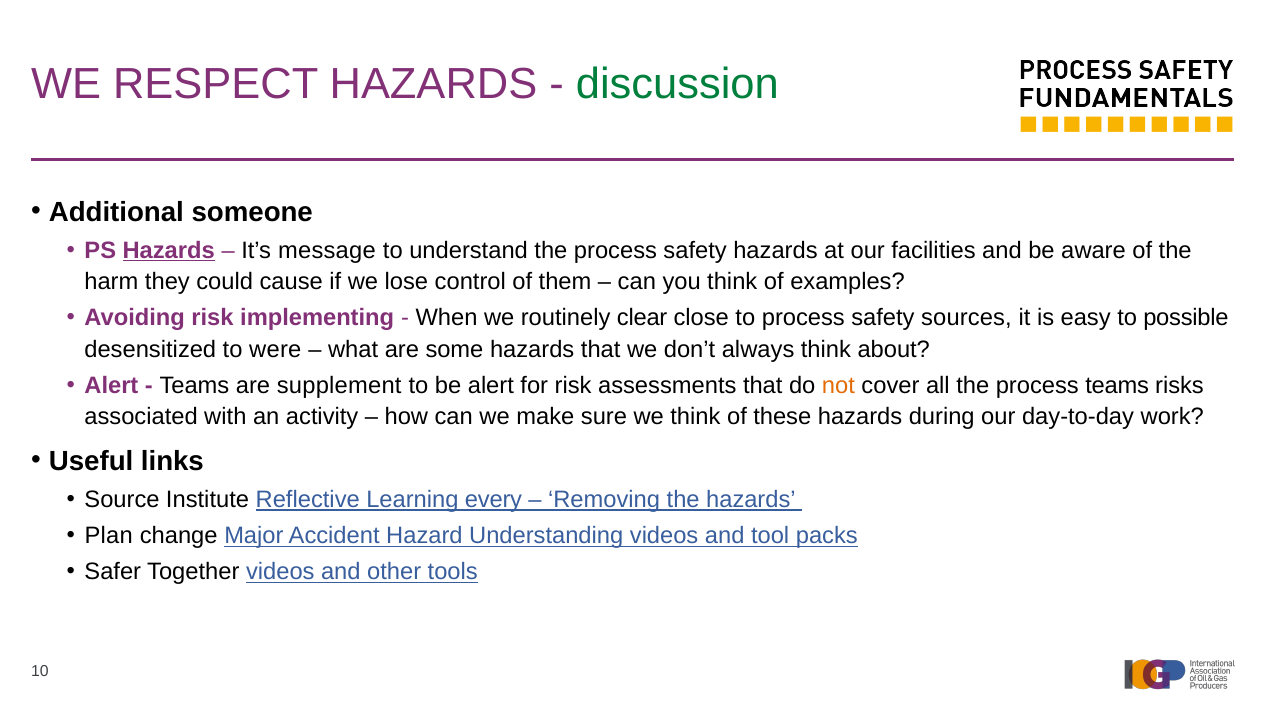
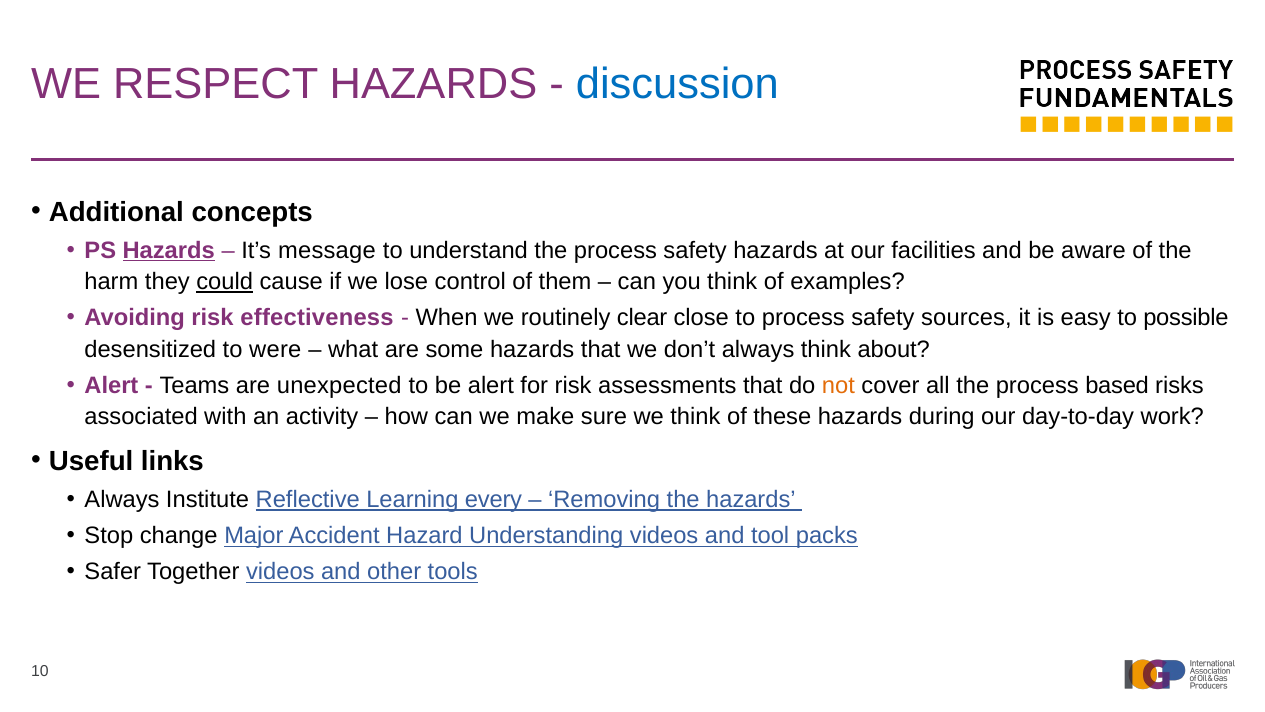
discussion colour: green -> blue (677, 84)
someone: someone -> concepts (252, 212)
could underline: none -> present (225, 282)
implementing: implementing -> effectiveness (317, 318)
supplement: supplement -> unexpected (339, 385)
process teams: teams -> based (1117, 385)
Source: Source -> Always (122, 499)
Plan: Plan -> Stop (109, 536)
